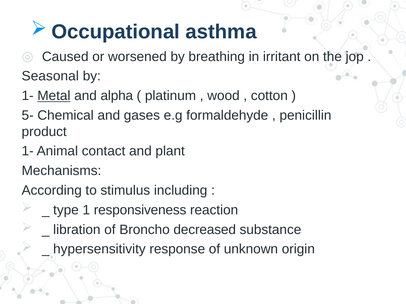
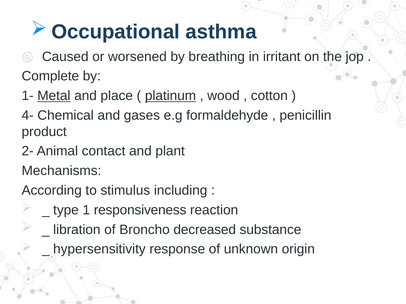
Seasonal: Seasonal -> Complete (50, 76)
alpha: alpha -> place (117, 96)
platinum underline: none -> present (170, 96)
5-: 5- -> 4- (28, 116)
1-: 1- -> 2- (28, 151)
